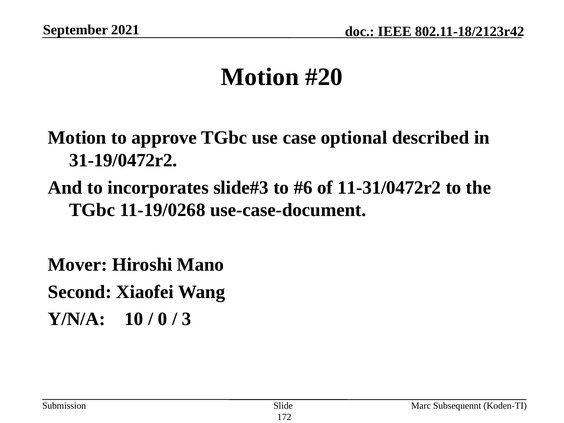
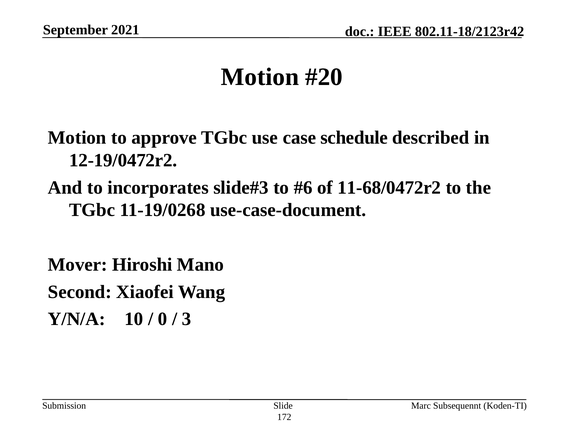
optional: optional -> schedule (354, 138)
31-19/0472r2: 31-19/0472r2 -> 12-19/0472r2 (123, 160)
11-31/0472r2: 11-31/0472r2 -> 11-68/0472r2 (389, 187)
